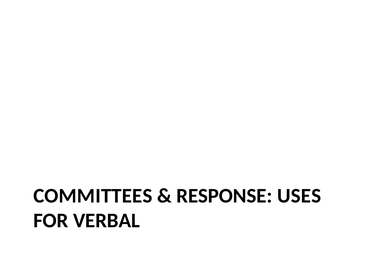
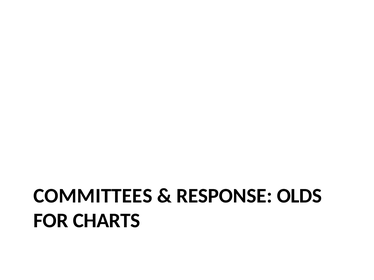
USES: USES -> OLDS (299, 196)
VERBAL: VERBAL -> CHARTS (107, 221)
